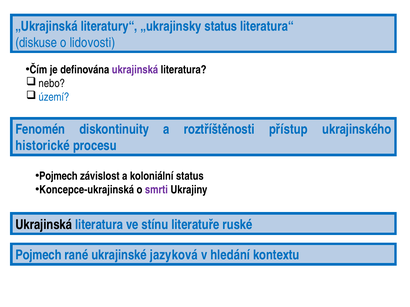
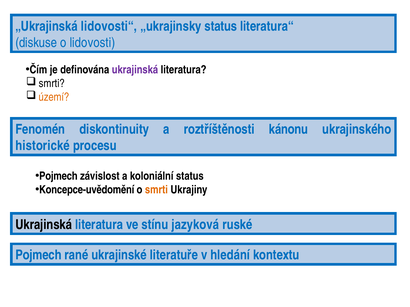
literatury“: literatury“ -> lidovosti“ (109, 26)
nebo: nebo -> smrti (52, 84)
území colour: blue -> orange (54, 97)
přístup: přístup -> kánonu (289, 130)
Koncepce-ukrajinská: Koncepce-ukrajinská -> Koncepce-uvědomění (87, 190)
smrti colour: purple -> orange (156, 190)
literatuře: literatuře -> jazyková (195, 225)
jazyková: jazyková -> literatuře (174, 255)
